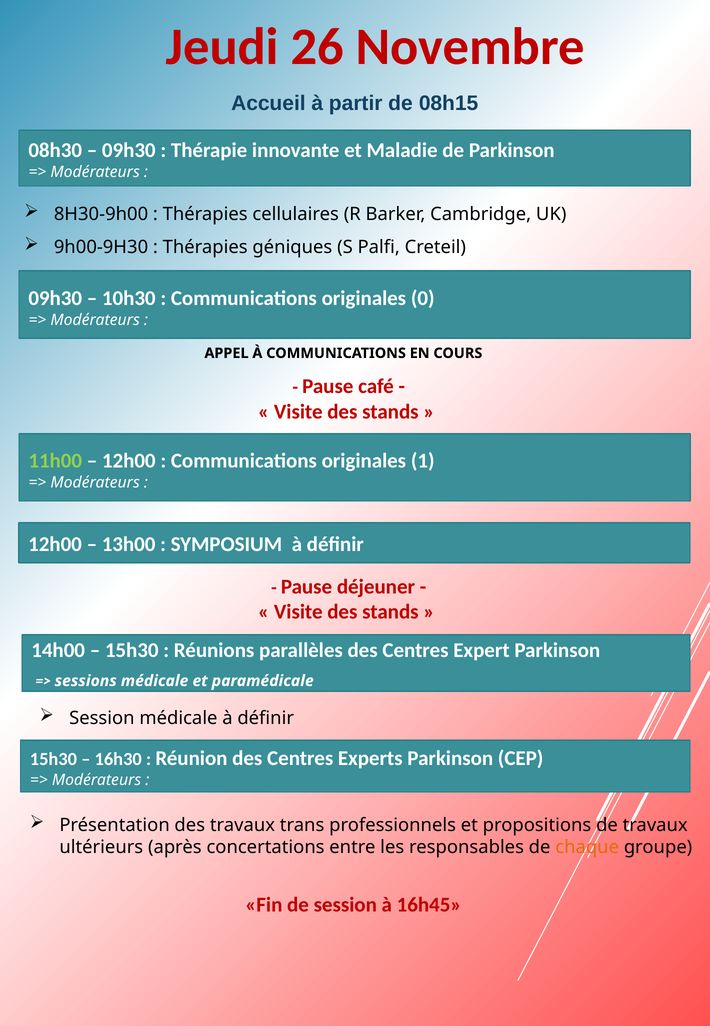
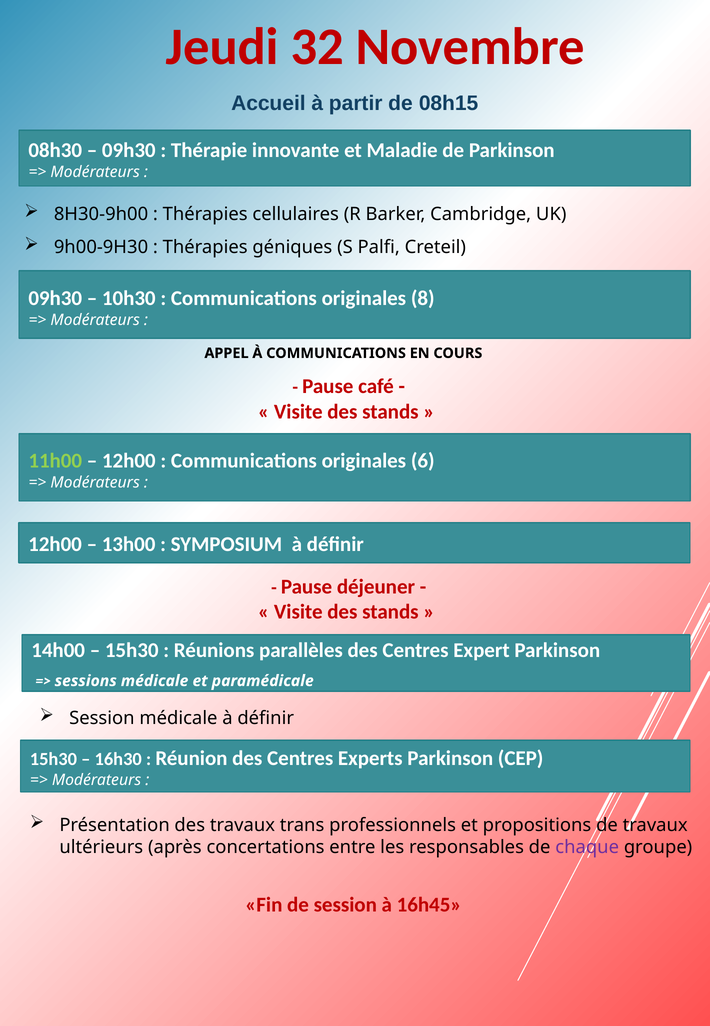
26: 26 -> 32 (317, 47)
0: 0 -> 8 (423, 298)
1: 1 -> 6 (423, 461)
chaque colour: orange -> purple (587, 847)
